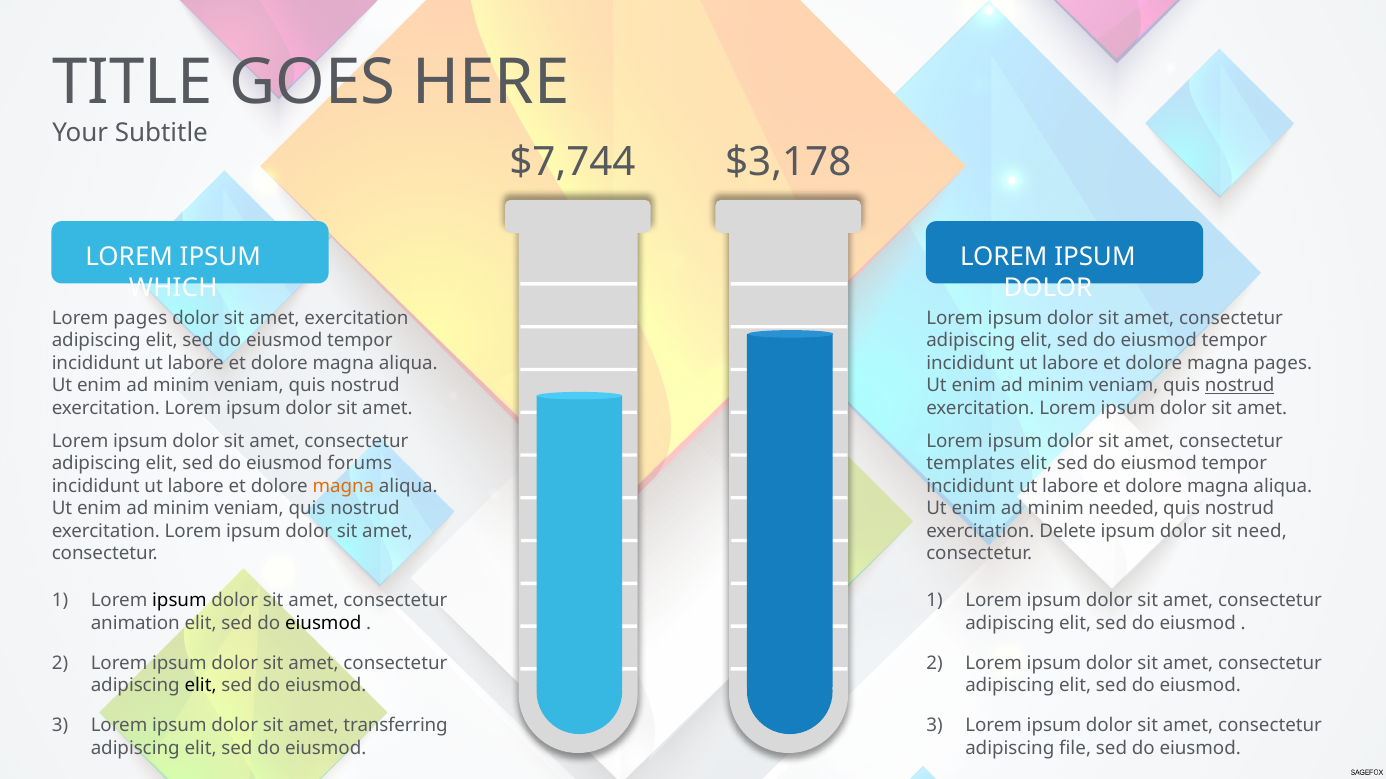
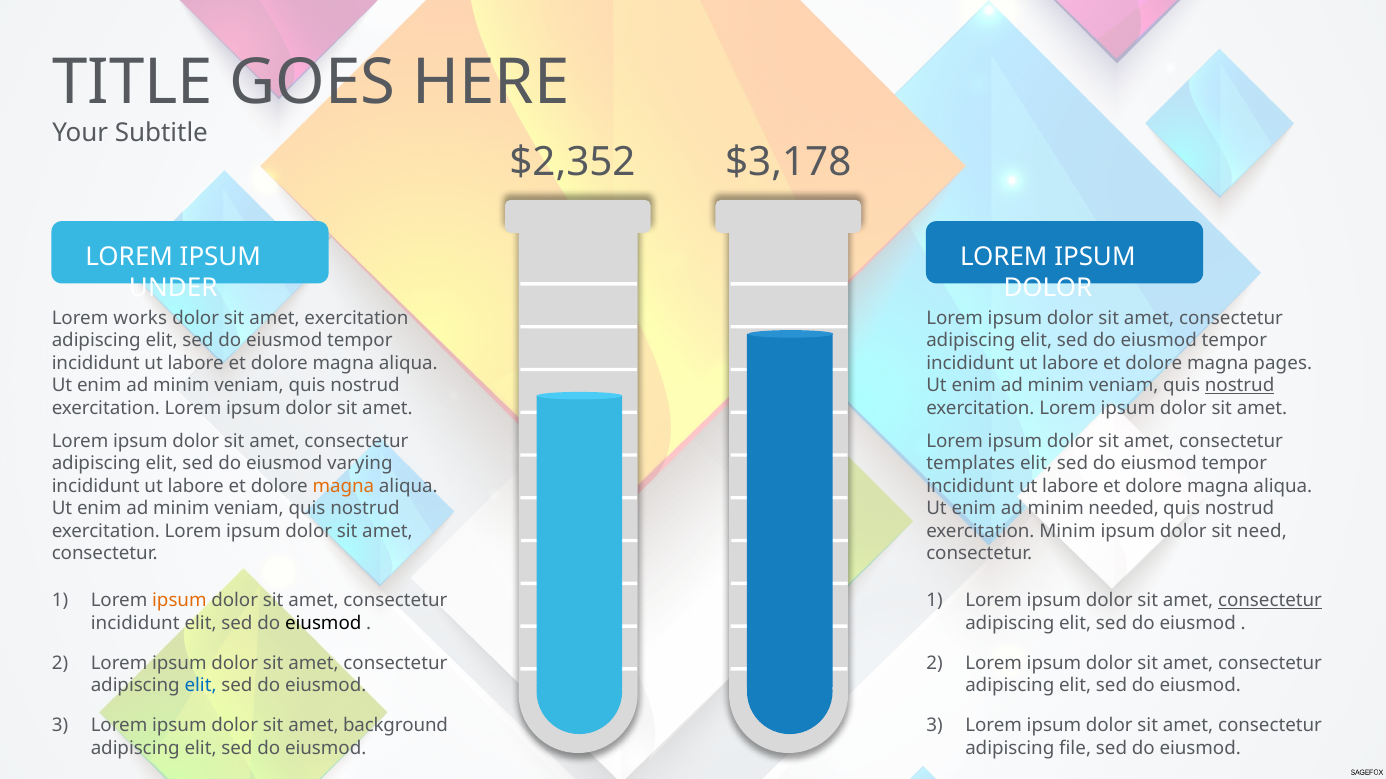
$7,744: $7,744 -> $2,352 (572, 162)
WHICH: WHICH -> UNDER (173, 288)
Lorem pages: pages -> works (140, 318)
forums: forums -> varying (360, 464)
exercitation Delete: Delete -> Minim (1068, 532)
ipsum colour: black -> orange (179, 601)
consectetur underline: none -> present (1270, 601)
animation: animation -> incididunt (135, 624)
elit colour: black -> blue (201, 686)
transferring: transferring -> background (396, 726)
